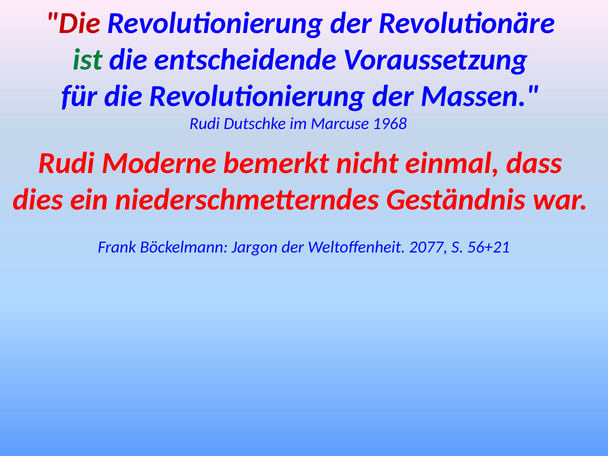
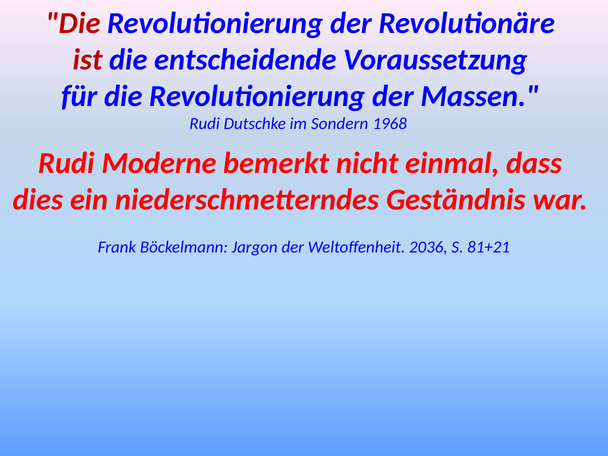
ist colour: green -> red (88, 60)
Marcuse: Marcuse -> Sondern (340, 124)
2077: 2077 -> 2036 (428, 247)
56+21: 56+21 -> 81+21 (489, 247)
